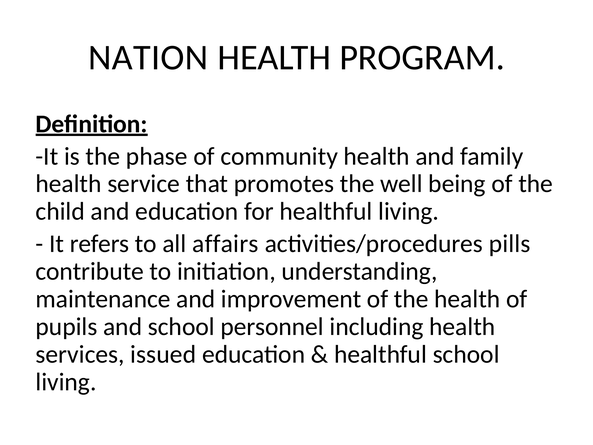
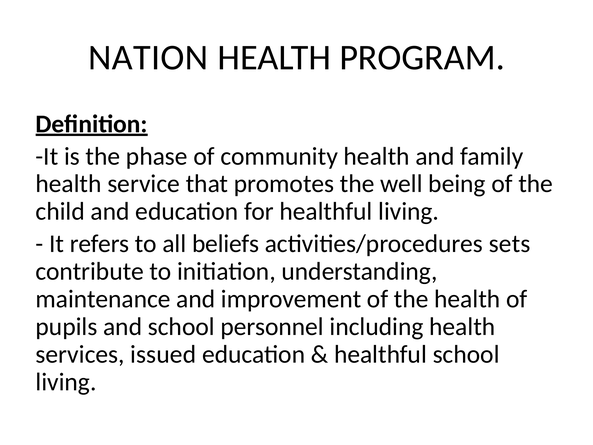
affairs: affairs -> beliefs (226, 244)
pills: pills -> sets (510, 244)
